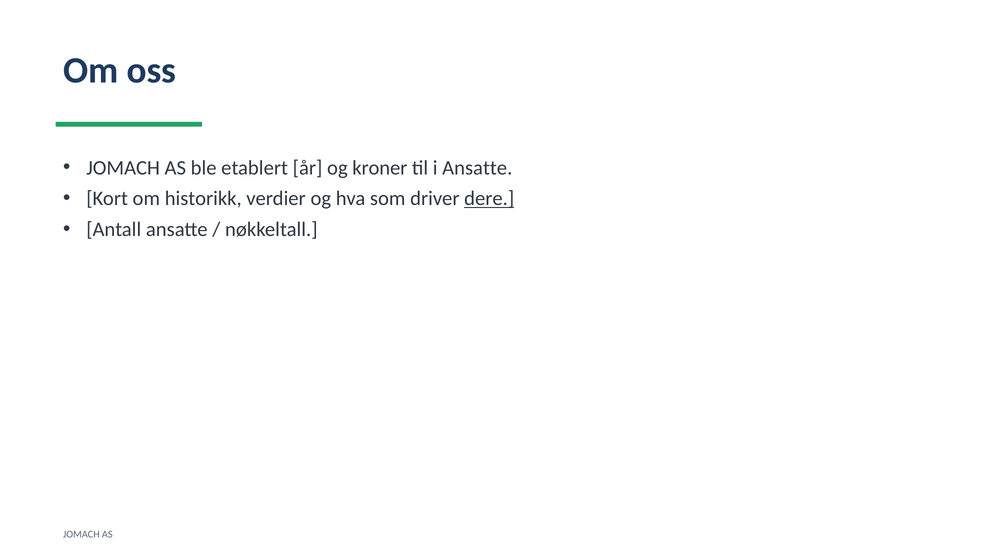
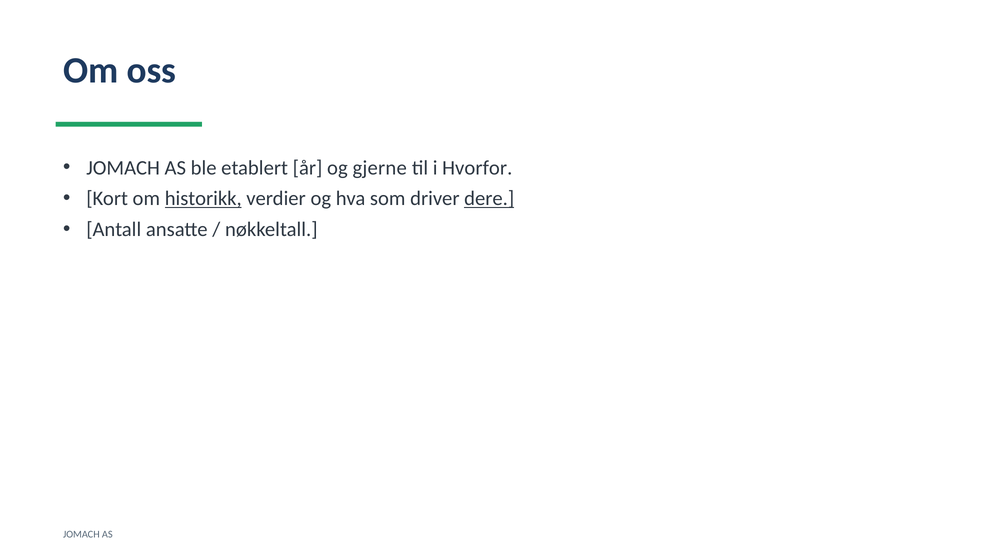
kroner: kroner -> gjerne (380, 168)
i Ansatte: Ansatte -> Hvorfor (477, 168)
historikk underline: none -> present (203, 199)
